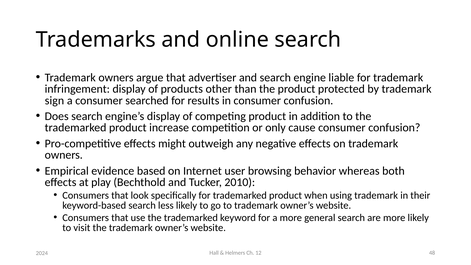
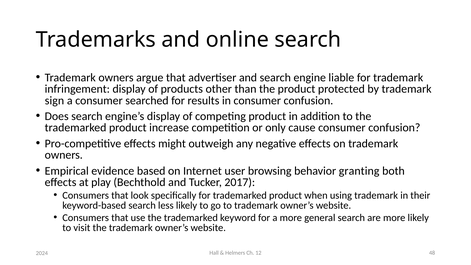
whereas: whereas -> granting (359, 171)
2010: 2010 -> 2017 (240, 182)
